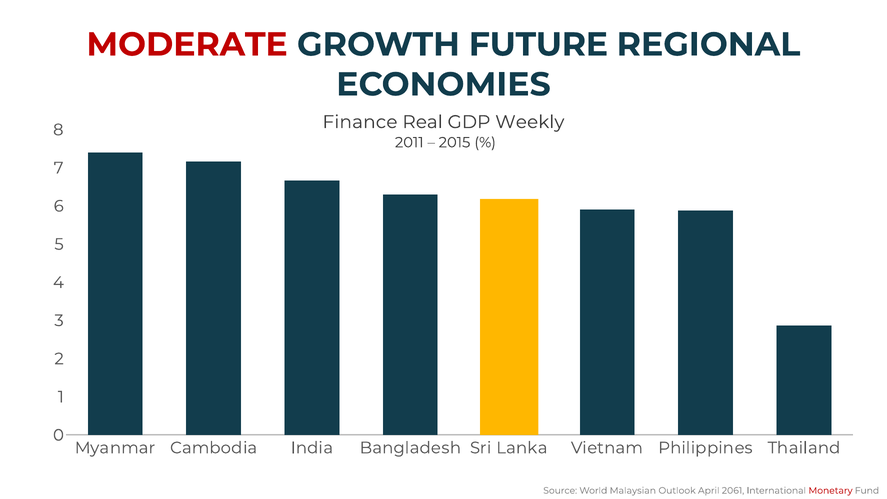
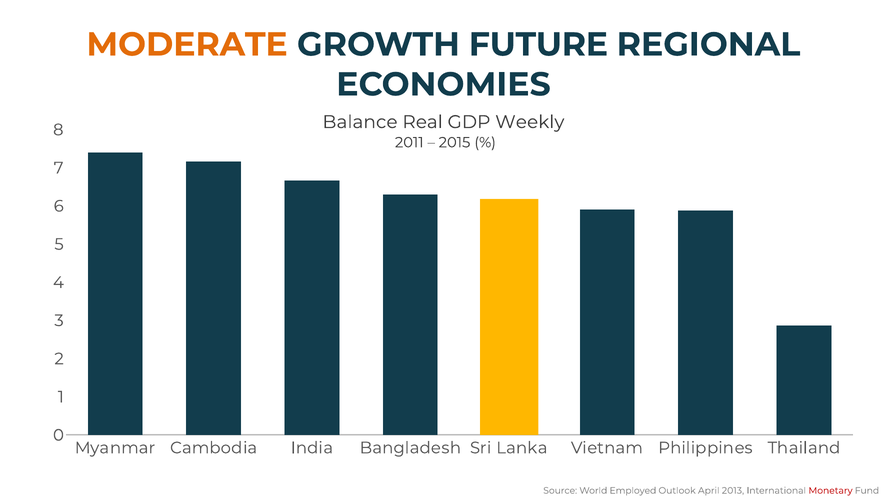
MODERATE colour: red -> orange (187, 45)
Finance: Finance -> Balance (360, 122)
Malaysian: Malaysian -> Employed (633, 491)
2061: 2061 -> 2013 (733, 491)
